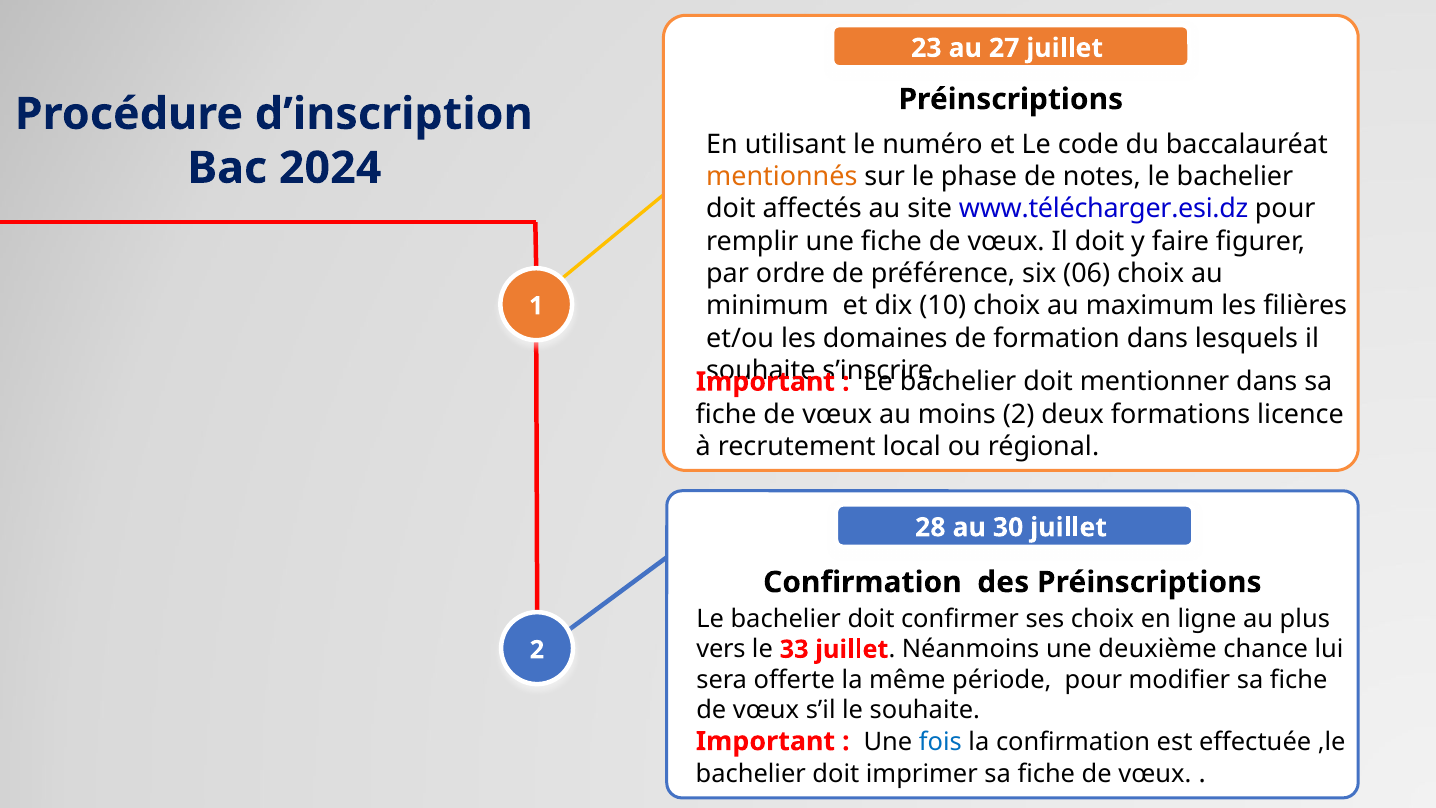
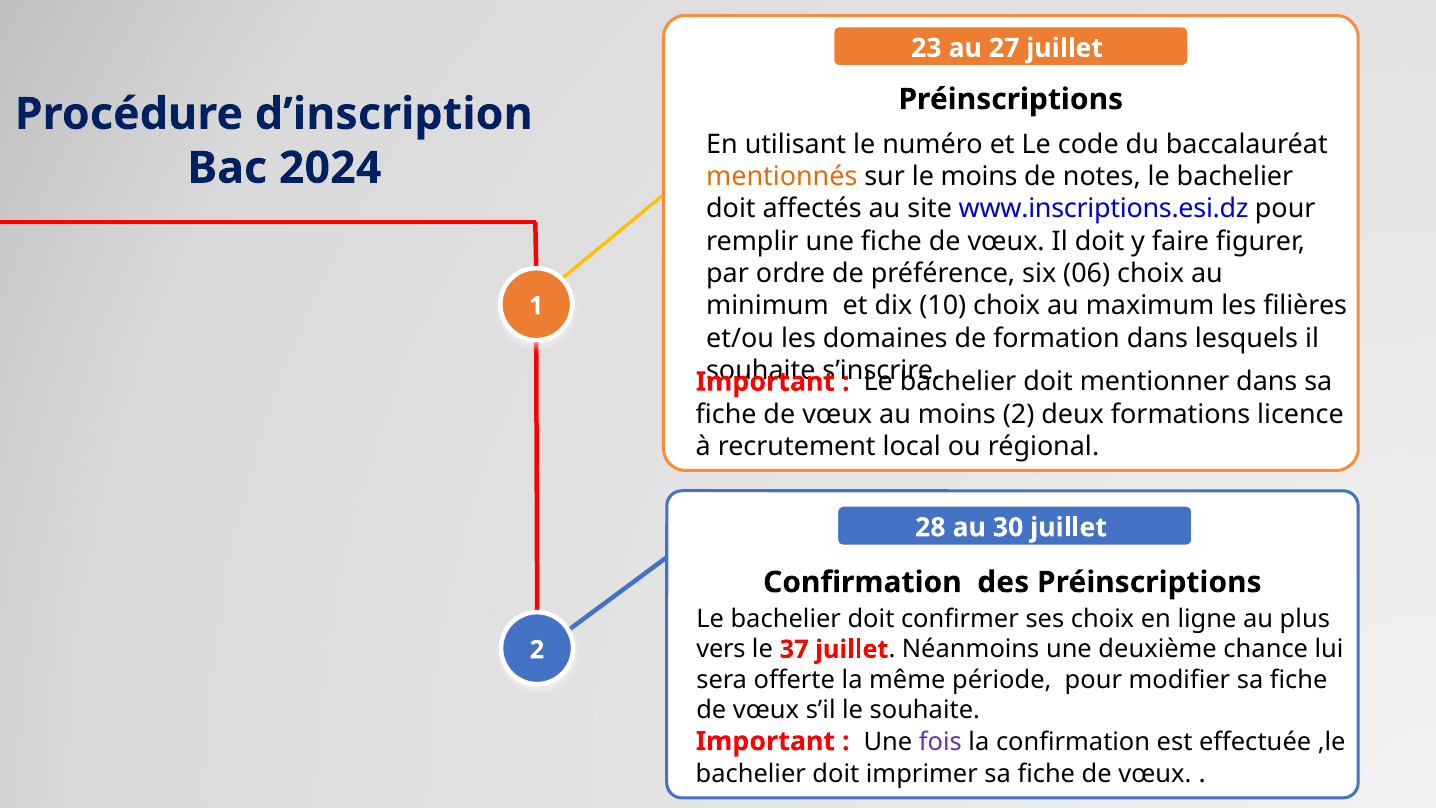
le phase: phase -> moins (979, 177)
www.télécharger.esi.dz: www.télécharger.esi.dz -> www.inscriptions.esi.dz (1104, 209)
33: 33 -> 37 (794, 649)
fois colour: blue -> purple (940, 742)
